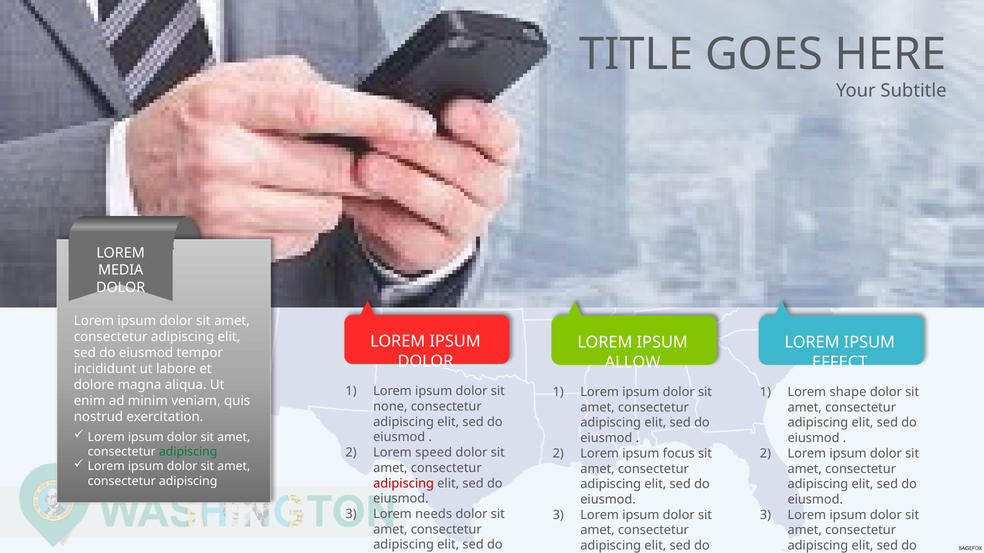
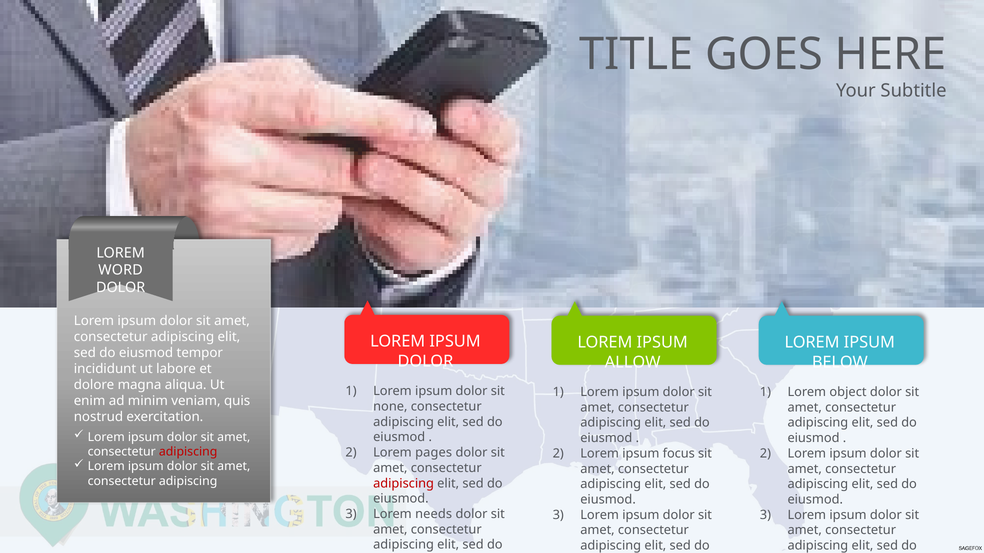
MEDIA: MEDIA -> WORD (121, 270)
EFFECT: EFFECT -> BELOW (840, 362)
shape: shape -> object (848, 392)
adipiscing colour: green -> red (188, 452)
speed: speed -> pages (434, 453)
